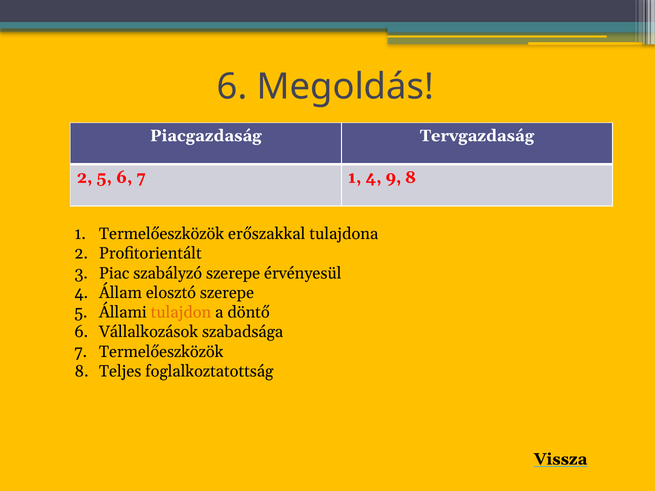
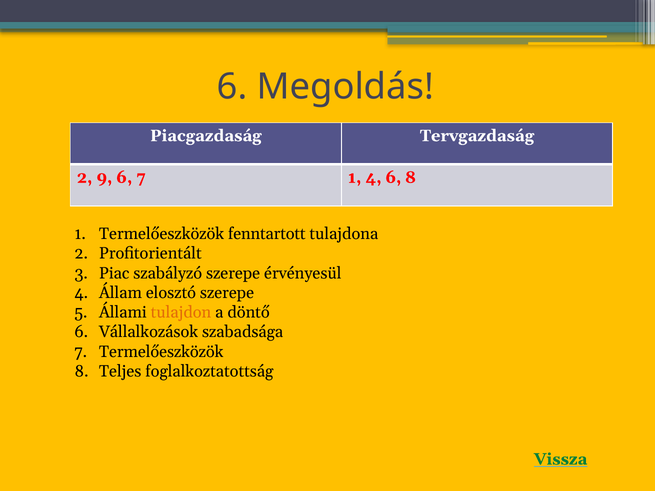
2 5: 5 -> 9 (104, 177)
4 9: 9 -> 6 (393, 177)
erőszakkal: erőszakkal -> fenntartott (267, 234)
Vissza colour: black -> green (561, 459)
